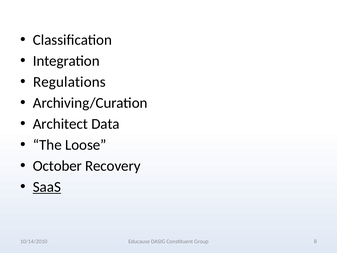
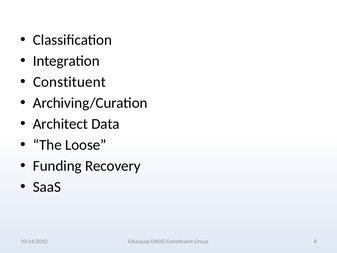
Regulations: Regulations -> Constituent (69, 82)
October: October -> Funding (57, 166)
SaaS underline: present -> none (47, 187)
